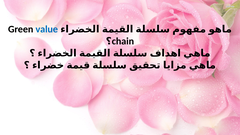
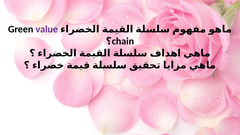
value colour: blue -> purple (47, 29)
